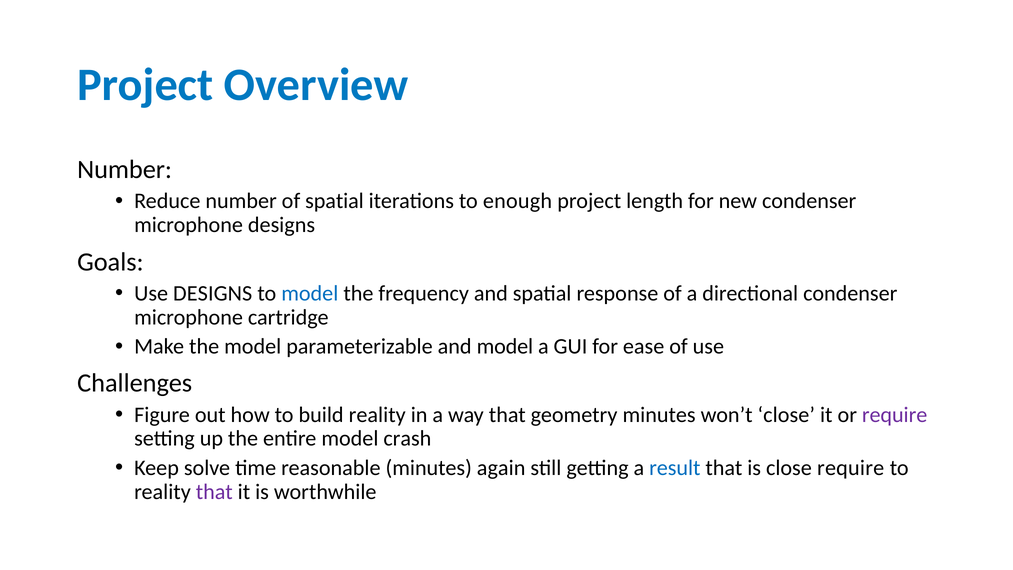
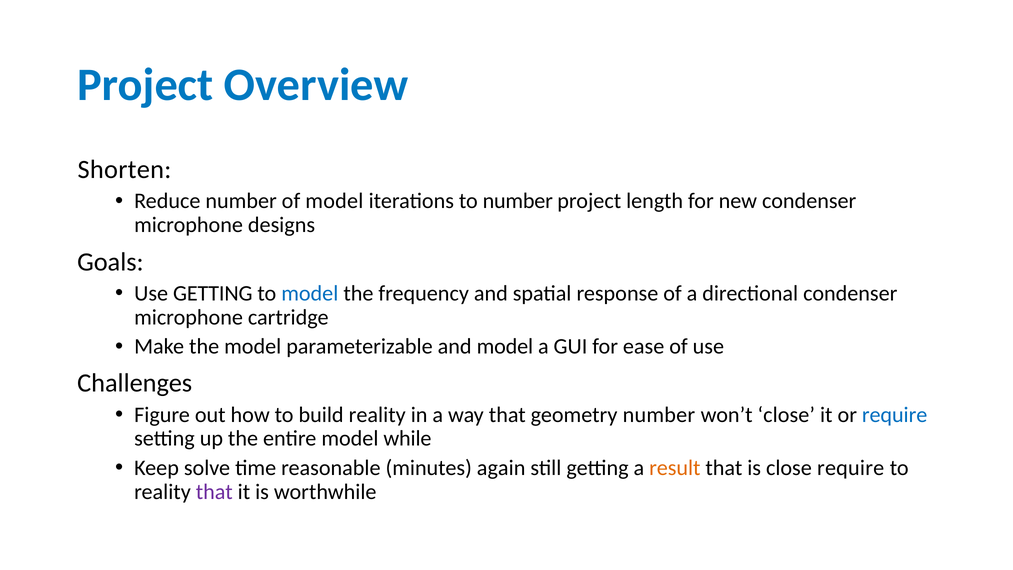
Number: Number -> Shorten (124, 170)
of spatial: spatial -> model (334, 201)
to enough: enough -> number (518, 201)
Use DESIGNS: DESIGNS -> GETTING (213, 293)
geometry minutes: minutes -> number (659, 415)
require colour: purple -> blue (895, 415)
crash: crash -> while (407, 438)
result colour: blue -> orange (675, 468)
